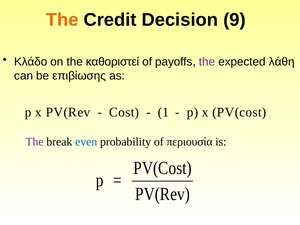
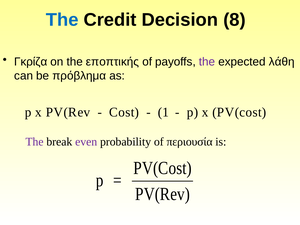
The colour: orange -> blue (62, 20)
9: 9 -> 8 (235, 20)
Κλάδο: Κλάδο -> Γκρίζα (31, 62)
καθοριστεί: καθοριστεί -> εποπτικής (113, 62)
επιβίωσης: επιβίωσης -> πρόβλημα (79, 76)
even colour: blue -> purple (86, 142)
